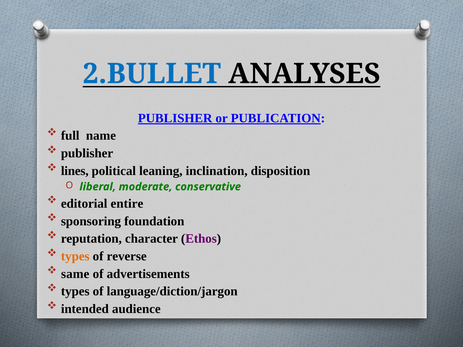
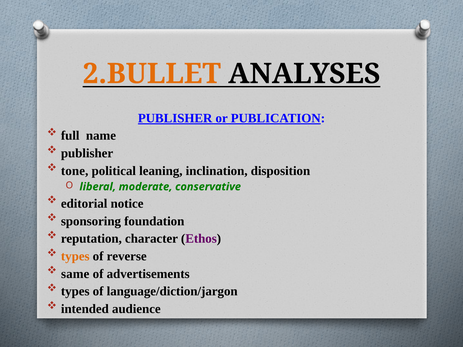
2.BULLET colour: blue -> orange (152, 74)
lines: lines -> tone (75, 171)
entire: entire -> notice (127, 204)
